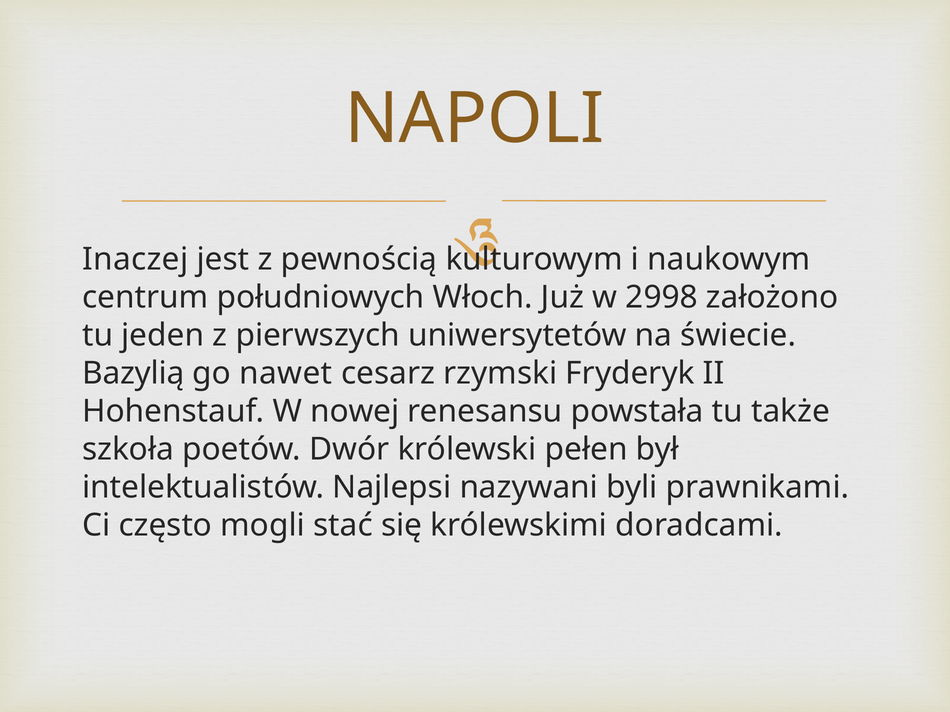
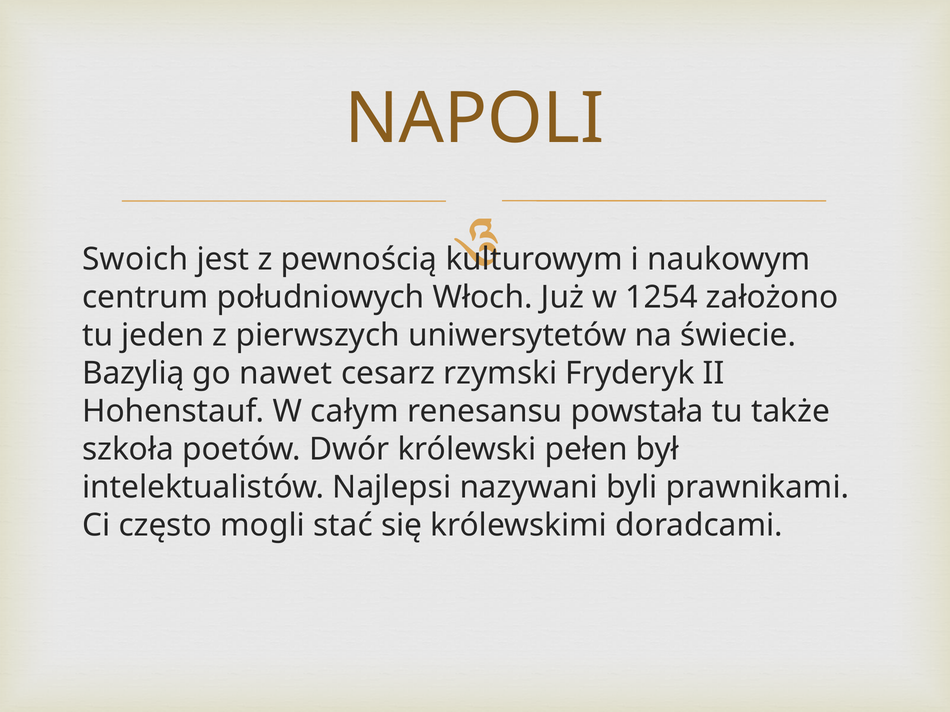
Inaczej: Inaczej -> Swoich (135, 260)
2998: 2998 -> 1254 (662, 298)
nowej: nowej -> całym (355, 412)
